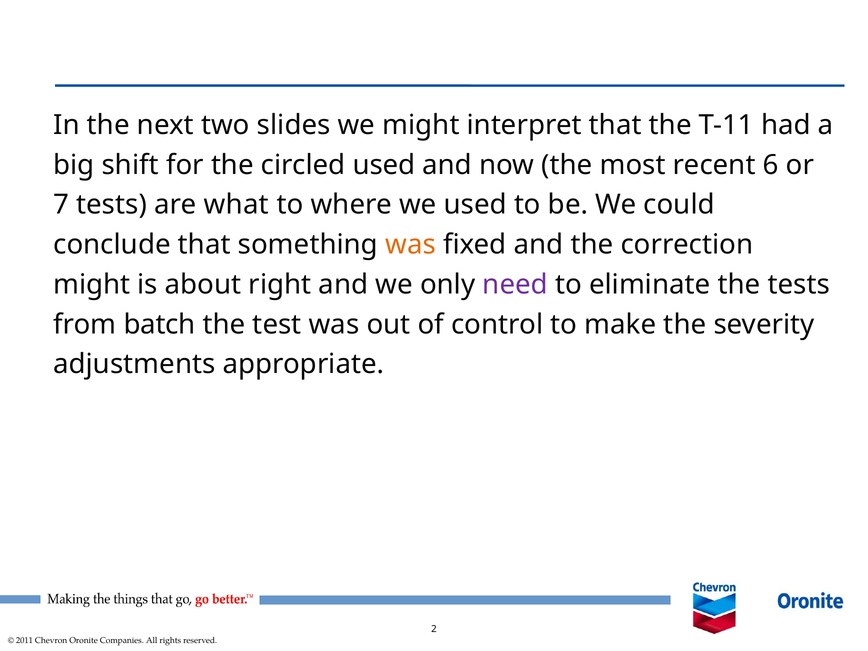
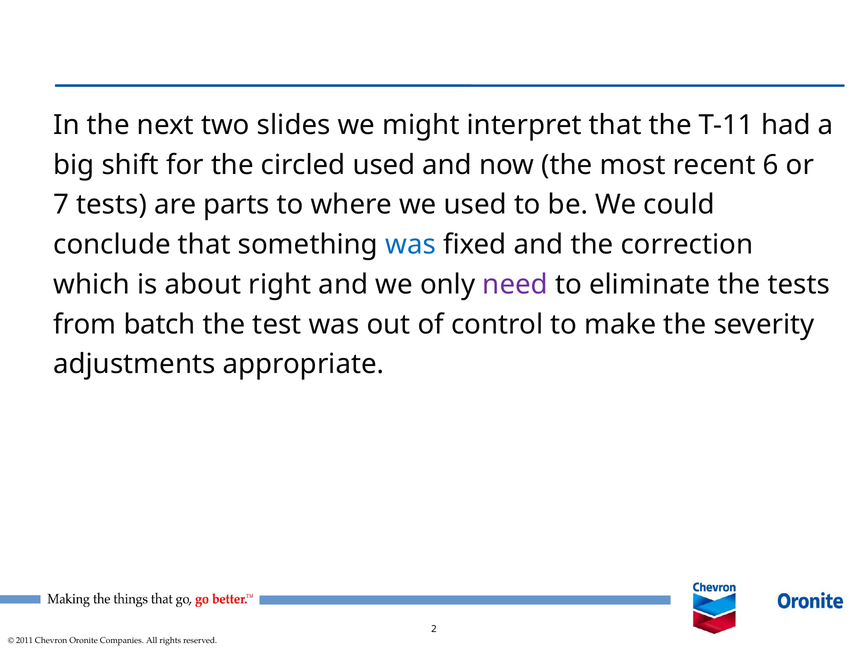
what: what -> parts (237, 205)
was colour: orange -> blue (411, 245)
might: might -> which (92, 285)
